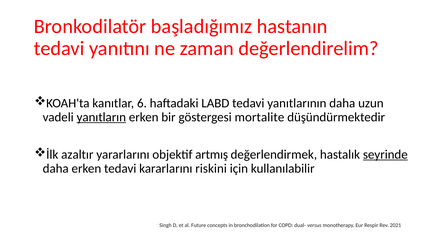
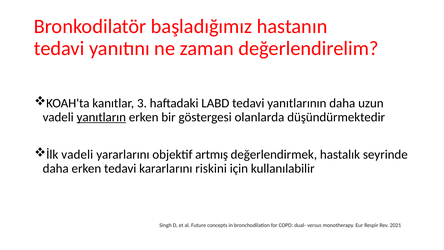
6: 6 -> 3 (142, 103)
mortalite: mortalite -> olanlarda (259, 117)
İlk azaltır: azaltır -> vadeli (77, 154)
seyrinde underline: present -> none (385, 154)
